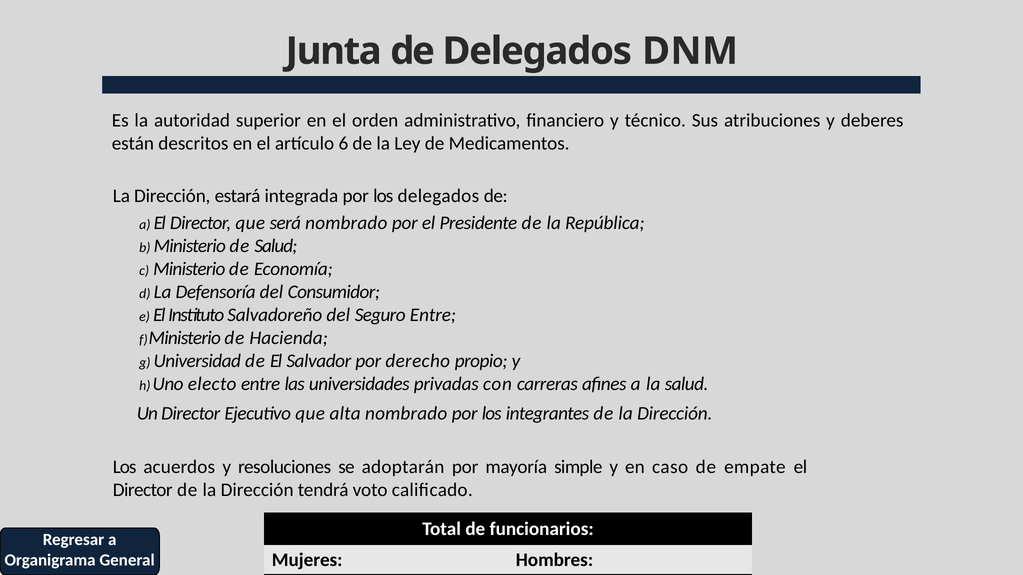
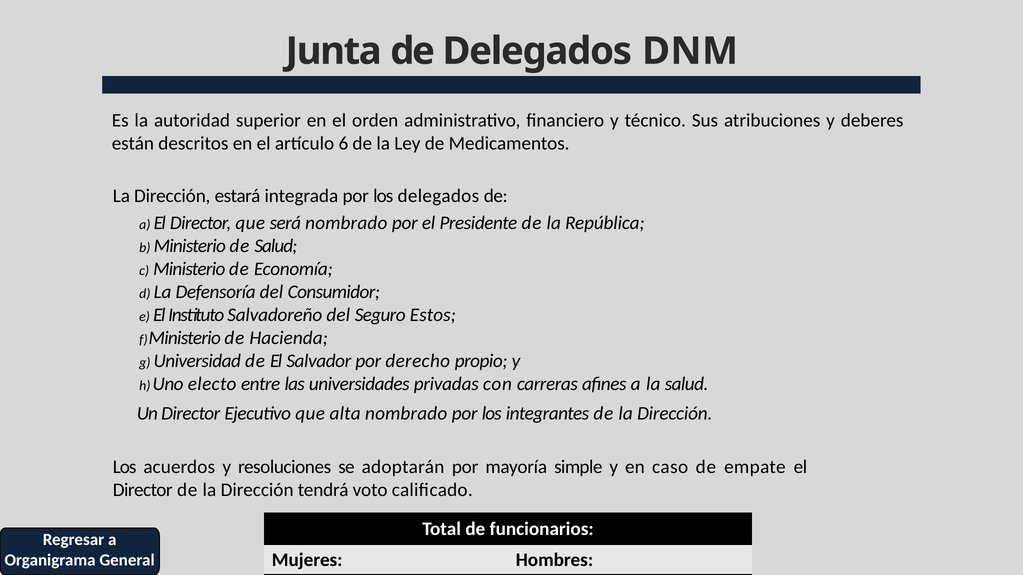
Seguro Entre: Entre -> Estos (433, 315)
